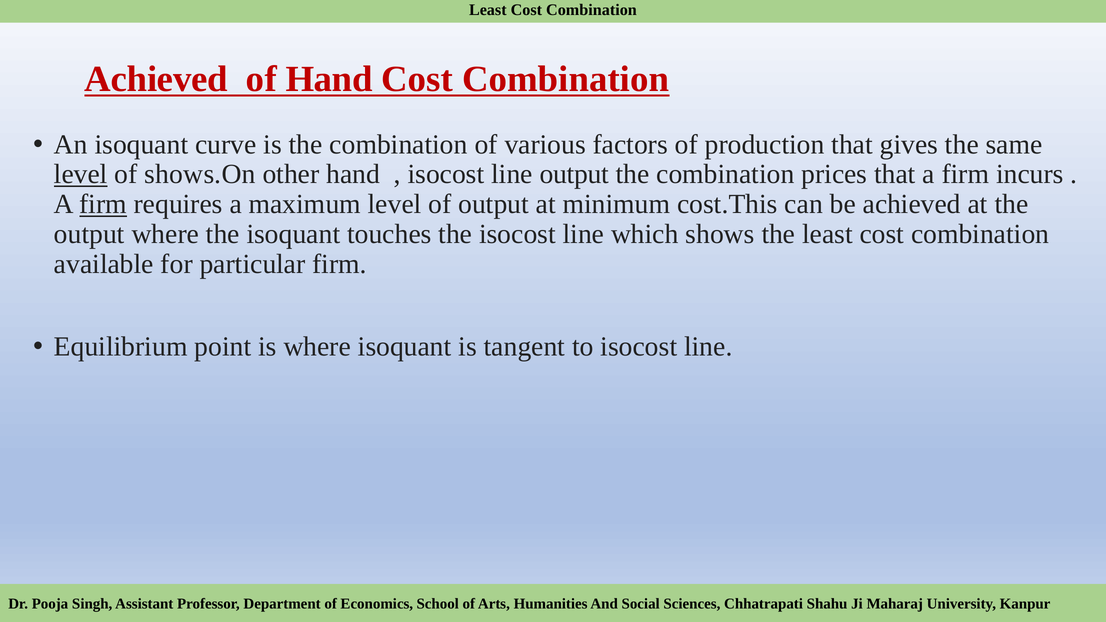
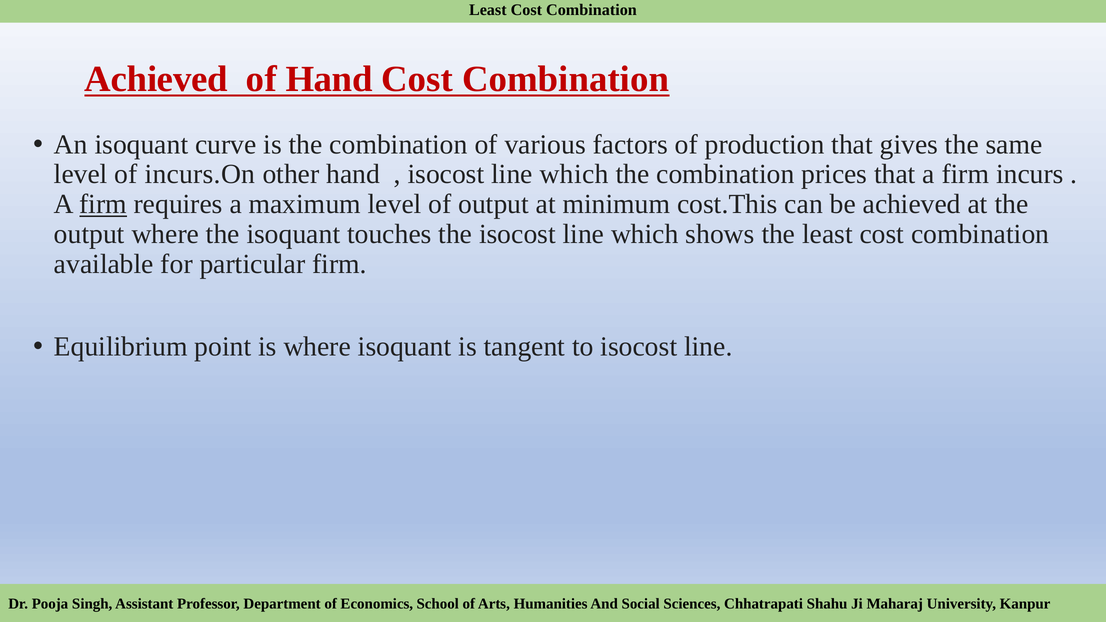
level underline: present -> none (81, 174)
shows.On: shows.On -> incurs.On (200, 174)
output: output -> which (574, 174)
